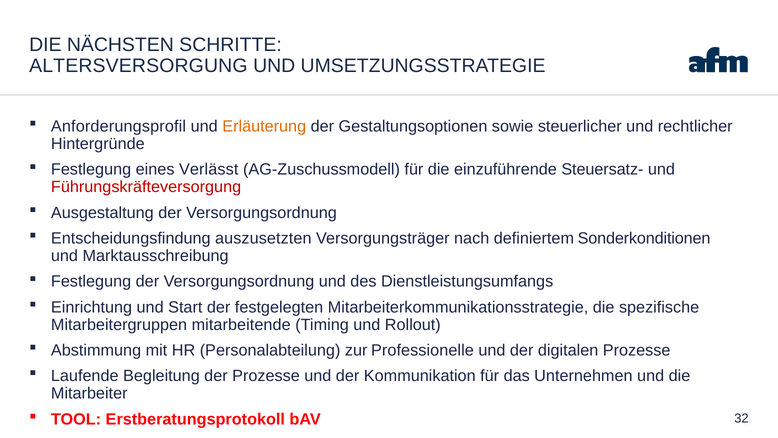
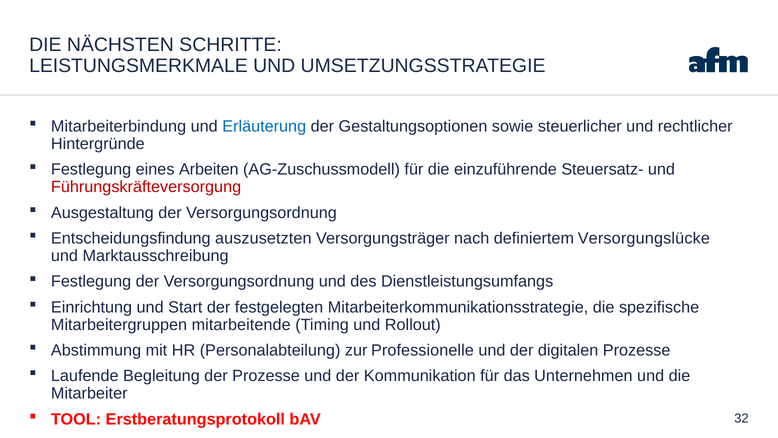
ALTERSVERSORGUNG: ALTERSVERSORGUNG -> LEISTUNGSMERKMALE (138, 66)
Anforderungsprofil: Anforderungsprofil -> Mitarbeiterbindung (119, 126)
Erläuterung colour: orange -> blue (264, 126)
Verlässt: Verlässt -> Arbeiten (209, 169)
Sonderkonditionen: Sonderkonditionen -> Versorgungslücke (644, 238)
